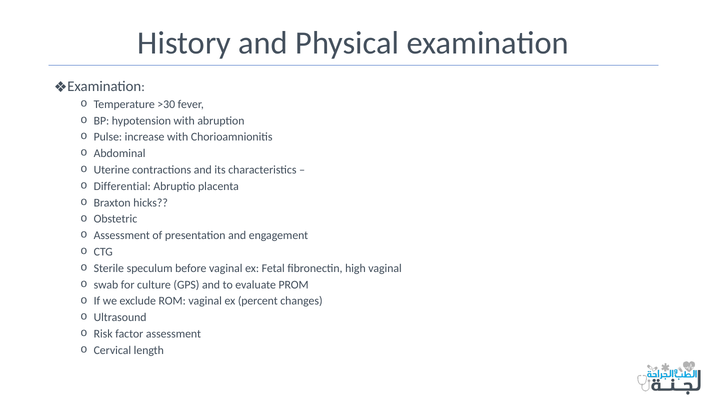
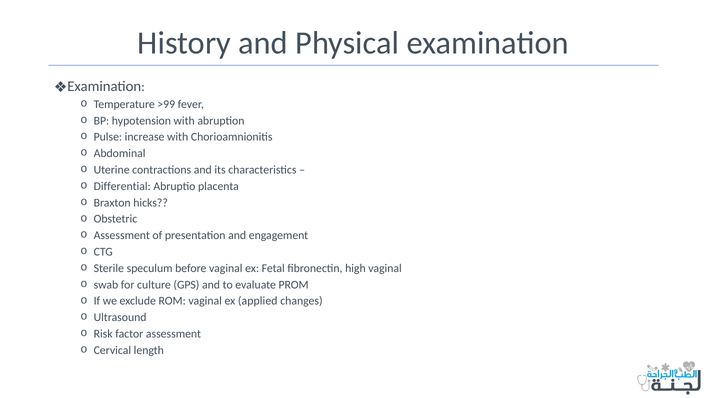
>30: >30 -> >99 (166, 104)
percent: percent -> applied (258, 301)
